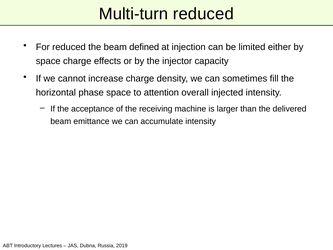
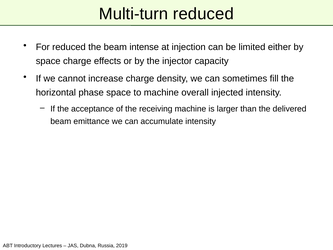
defined: defined -> intense (144, 47)
to attention: attention -> machine (161, 92)
